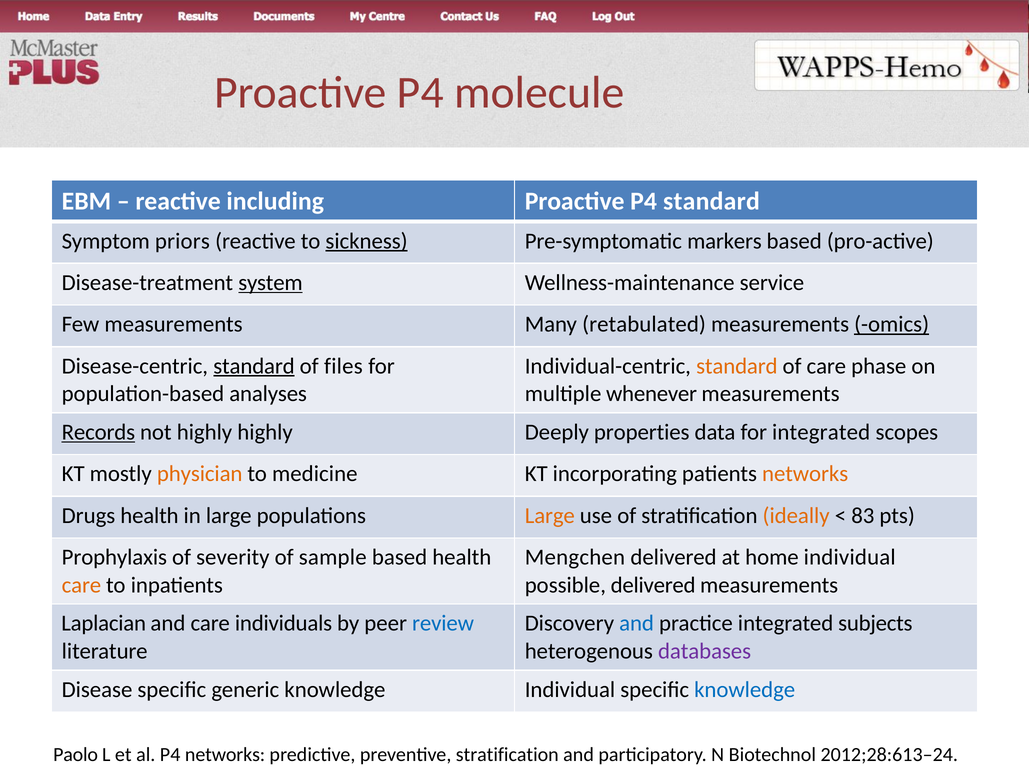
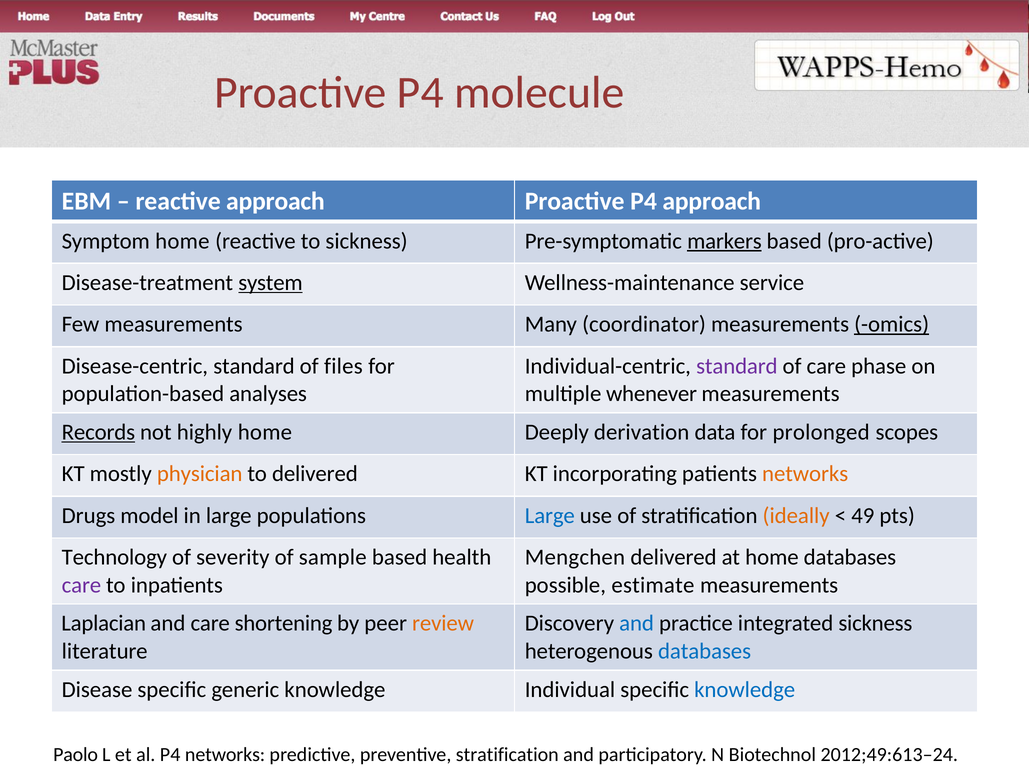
reactive including: including -> approach (275, 201)
P4 standard: standard -> approach (712, 201)
Symptom priors: priors -> home (182, 241)
sickness underline: present -> none (367, 241)
markers underline: none -> present (724, 241)
Many retabulated: retabulated -> coordinator (644, 325)
standard underline: present -> none (254, 366)
standard colour: orange -> purple (737, 366)
highly highly: highly -> home (265, 433)
properties: properties -> derivation (642, 433)
for integrated: integrated -> prolonged (821, 433)
to medicine: medicine -> delivered (315, 474)
Drugs health: health -> model (149, 516)
Large colour: orange -> blue (550, 516)
83: 83 -> 49 (863, 516)
Prophylaxis: Prophylaxis -> Technology (114, 558)
home individual: individual -> databases (850, 558)
care colour: orange -> purple (81, 586)
possible delivered: delivered -> estimate (653, 586)
care individuals: individuals -> shortening (284, 624)
review colour: blue -> orange (443, 624)
integrated subjects: subjects -> sickness (875, 624)
databases colour: purple -> blue (705, 652)
2012;28:613–24: 2012;28:613–24 -> 2012;49:613–24 (889, 756)
